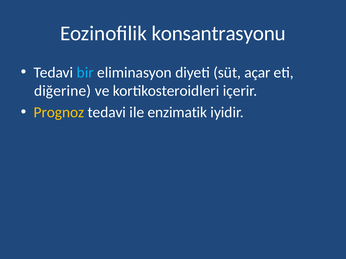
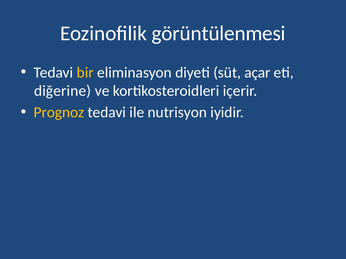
konsantrasyonu: konsantrasyonu -> görüntülenmesi (219, 33)
bir colour: light blue -> yellow (85, 73)
enzimatik: enzimatik -> nutrisyon (177, 113)
